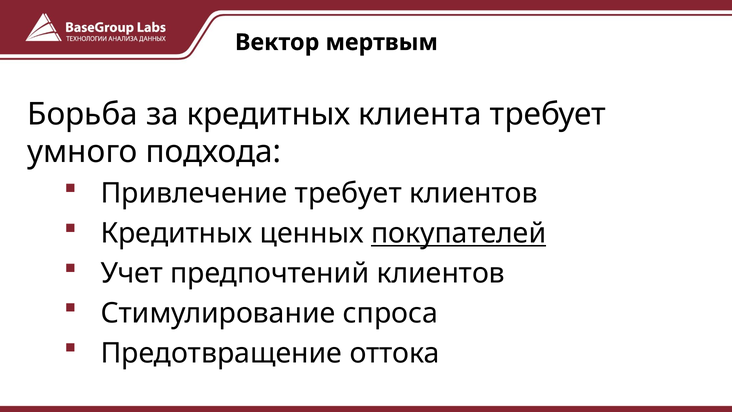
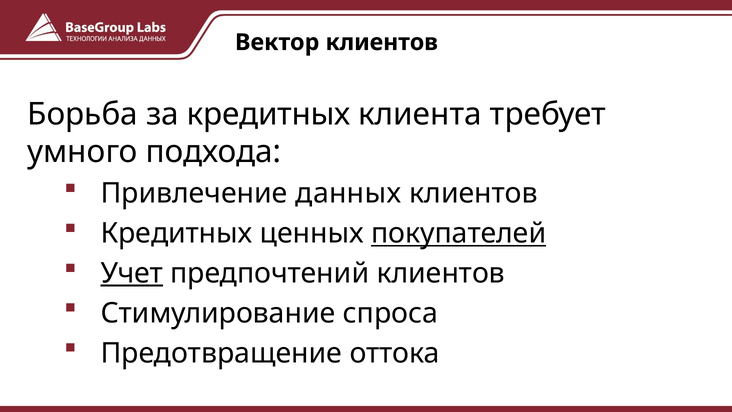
Вектор мертвым: мертвым -> клиентов (382, 42)
Привлечение требует: требует -> данных (348, 193)
Учет underline: none -> present (132, 273)
